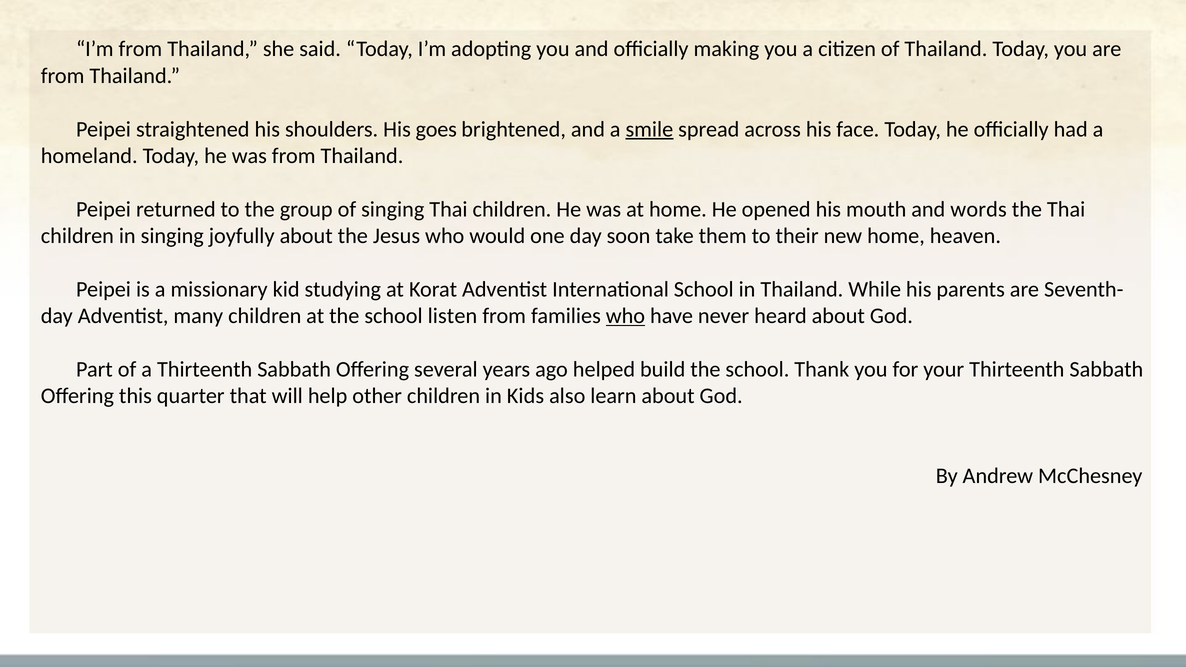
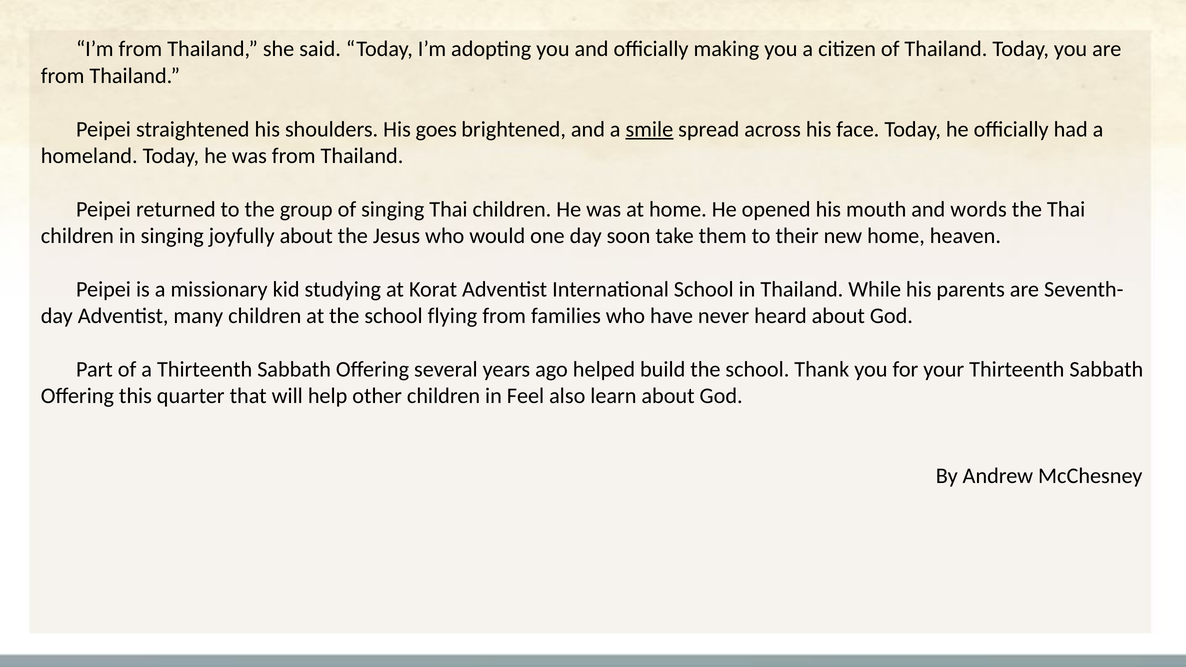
listen: listen -> flying (452, 316)
who underline: present -> none (625, 316)
Kids: Kids -> Feel (526, 396)
